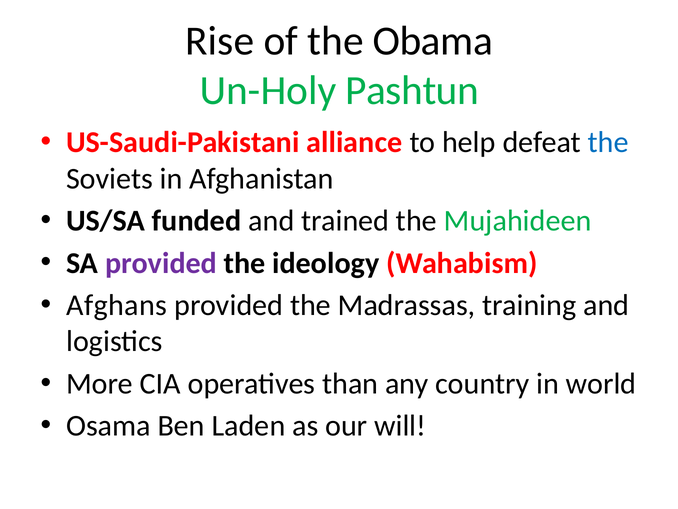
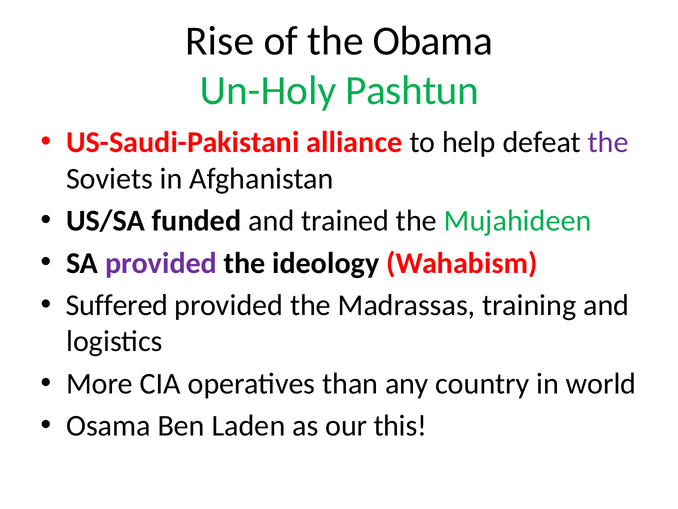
the colour: blue -> purple (608, 142)
Afghans: Afghans -> Suffered (117, 305)
will: will -> this (400, 426)
